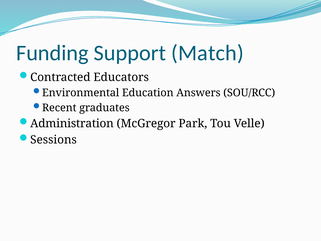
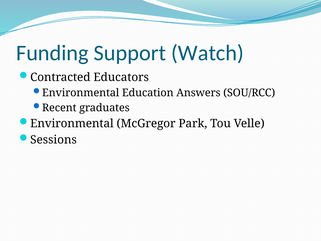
Match: Match -> Watch (208, 53)
Administration: Administration -> Environmental (72, 123)
